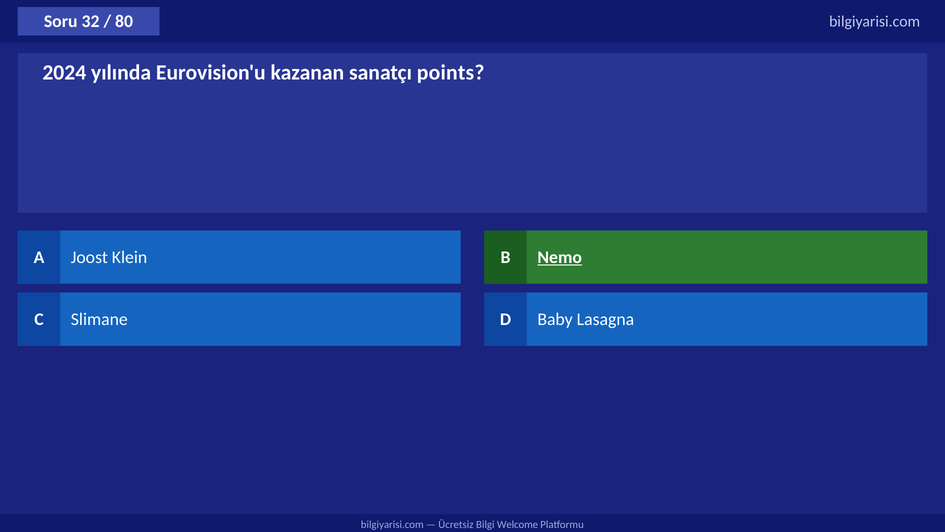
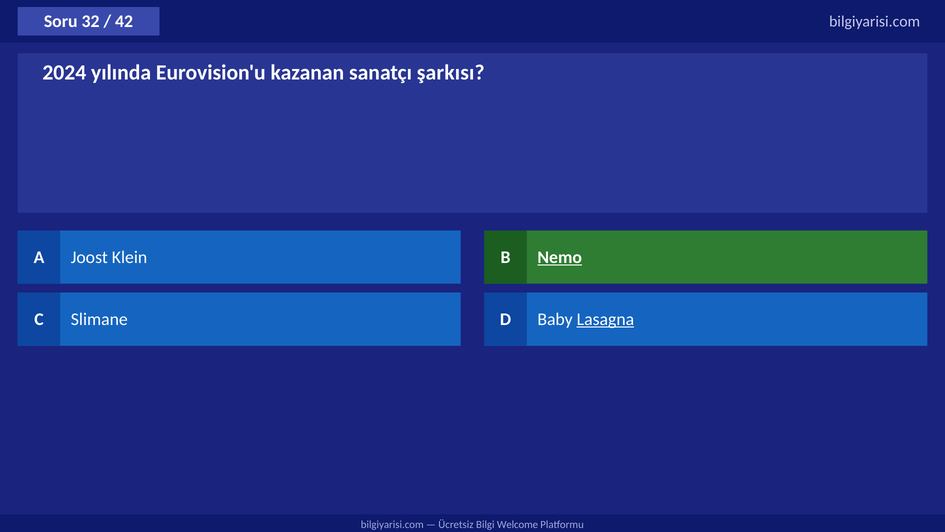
80: 80 -> 42 (124, 22)
points: points -> şarkısı (451, 73)
Lasagna underline: none -> present (605, 319)
